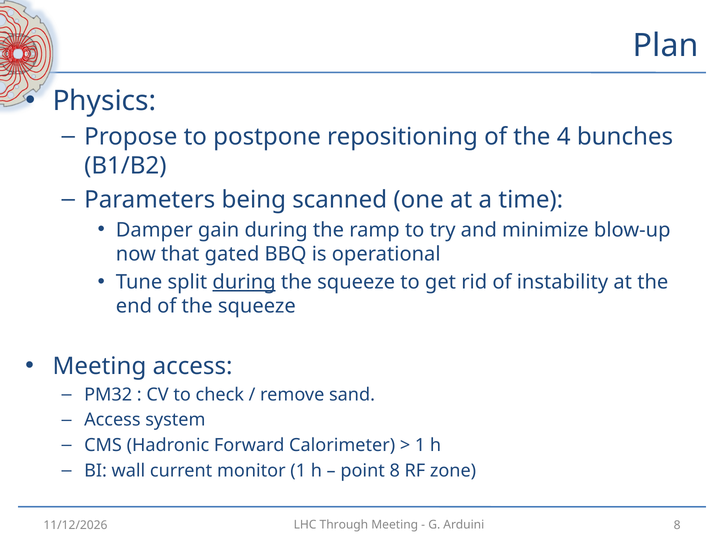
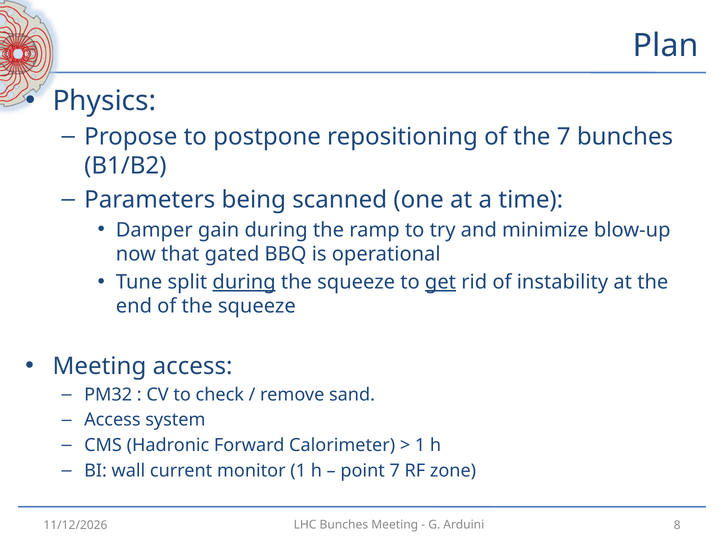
the 4: 4 -> 7 (564, 137)
get underline: none -> present (440, 282)
point 8: 8 -> 7 (395, 471)
LHC Through: Through -> Bunches (344, 525)
